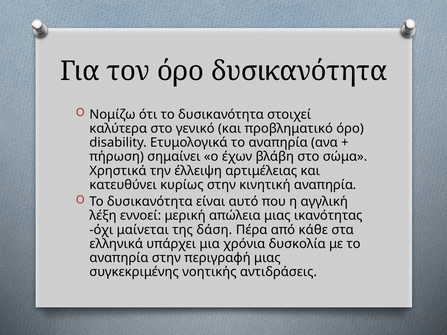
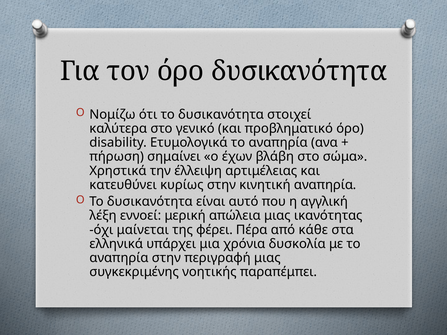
δάση: δάση -> φέρει (214, 230)
αντιδράσεις: αντιδράσεις -> παραπέμπει (278, 272)
